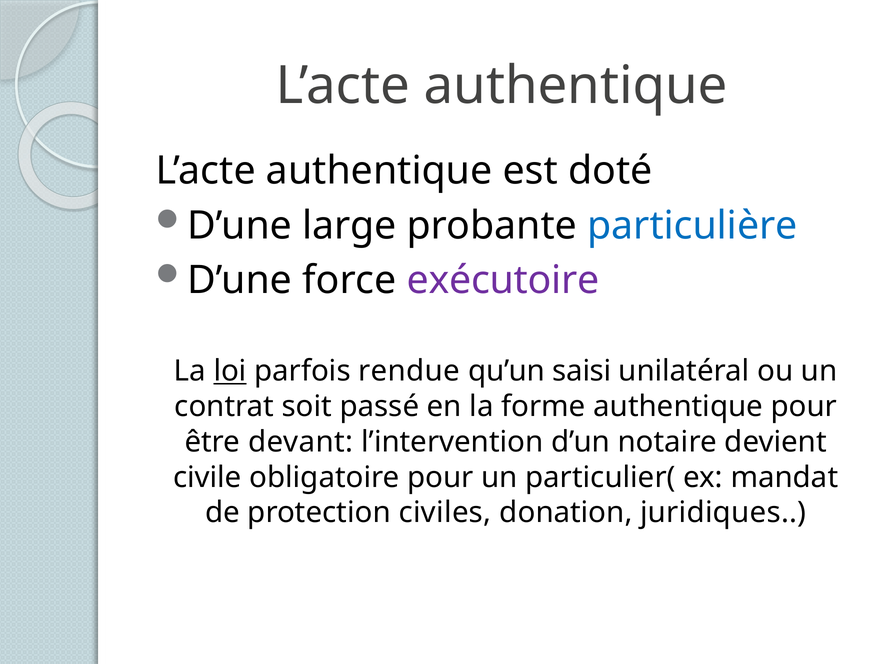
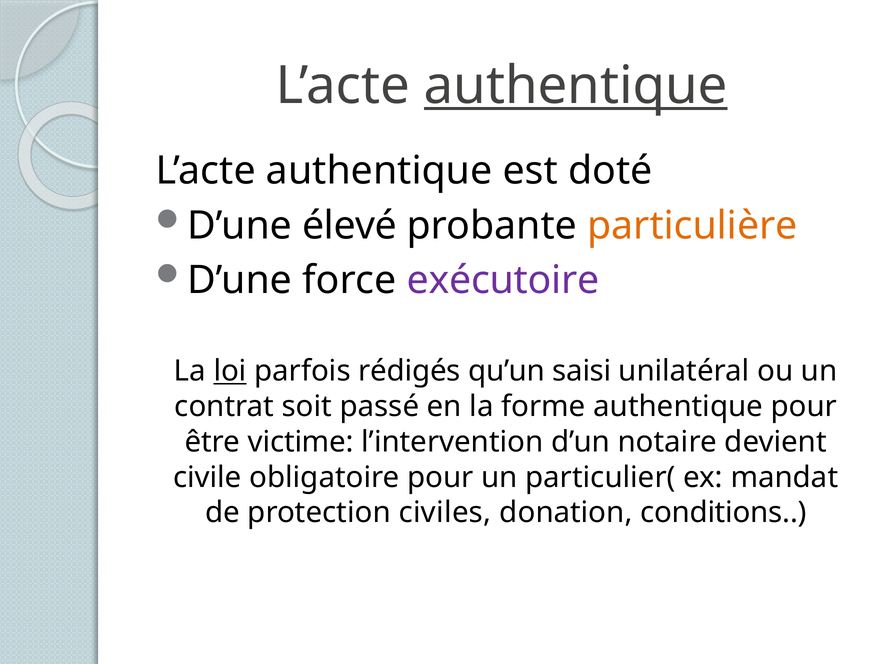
authentique underline: none -> present (576, 86)
large: large -> élevé (350, 226)
particulière colour: blue -> orange (692, 226)
rendue: rendue -> rédigés (410, 371)
devant: devant -> victime (301, 442)
juridiques: juridiques -> conditions (723, 513)
